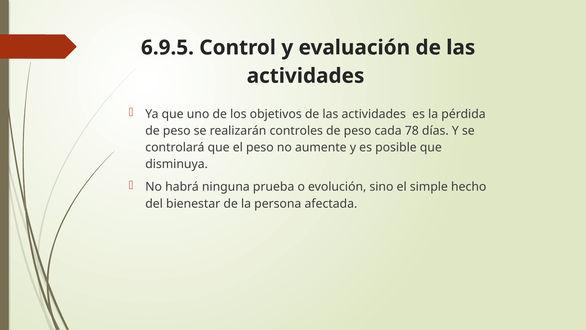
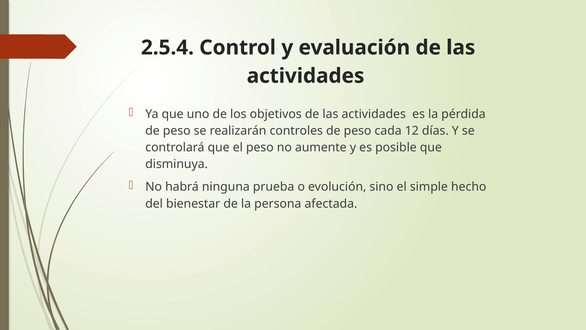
6.9.5: 6.9.5 -> 2.5.4 (167, 48)
78: 78 -> 12 (412, 131)
